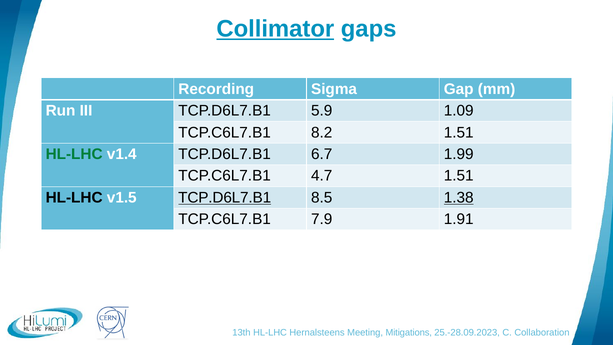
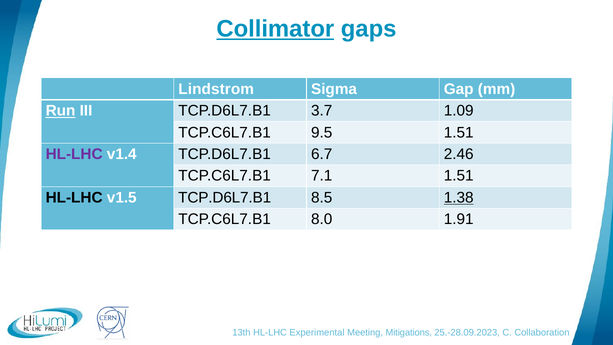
Recording: Recording -> Lindstrom (216, 89)
Run underline: none -> present (61, 111)
5.9: 5.9 -> 3.7 (322, 111)
8.2: 8.2 -> 9.5 (322, 132)
HL-LHC colour: green -> purple (74, 154)
1.99: 1.99 -> 2.46 (459, 154)
4.7: 4.7 -> 7.1 (322, 176)
TCP.D6L7.B1 underline: present -> none (225, 198)
7.9: 7.9 -> 8.0 (322, 219)
Hernalsteens: Hernalsteens -> Experimental (317, 333)
